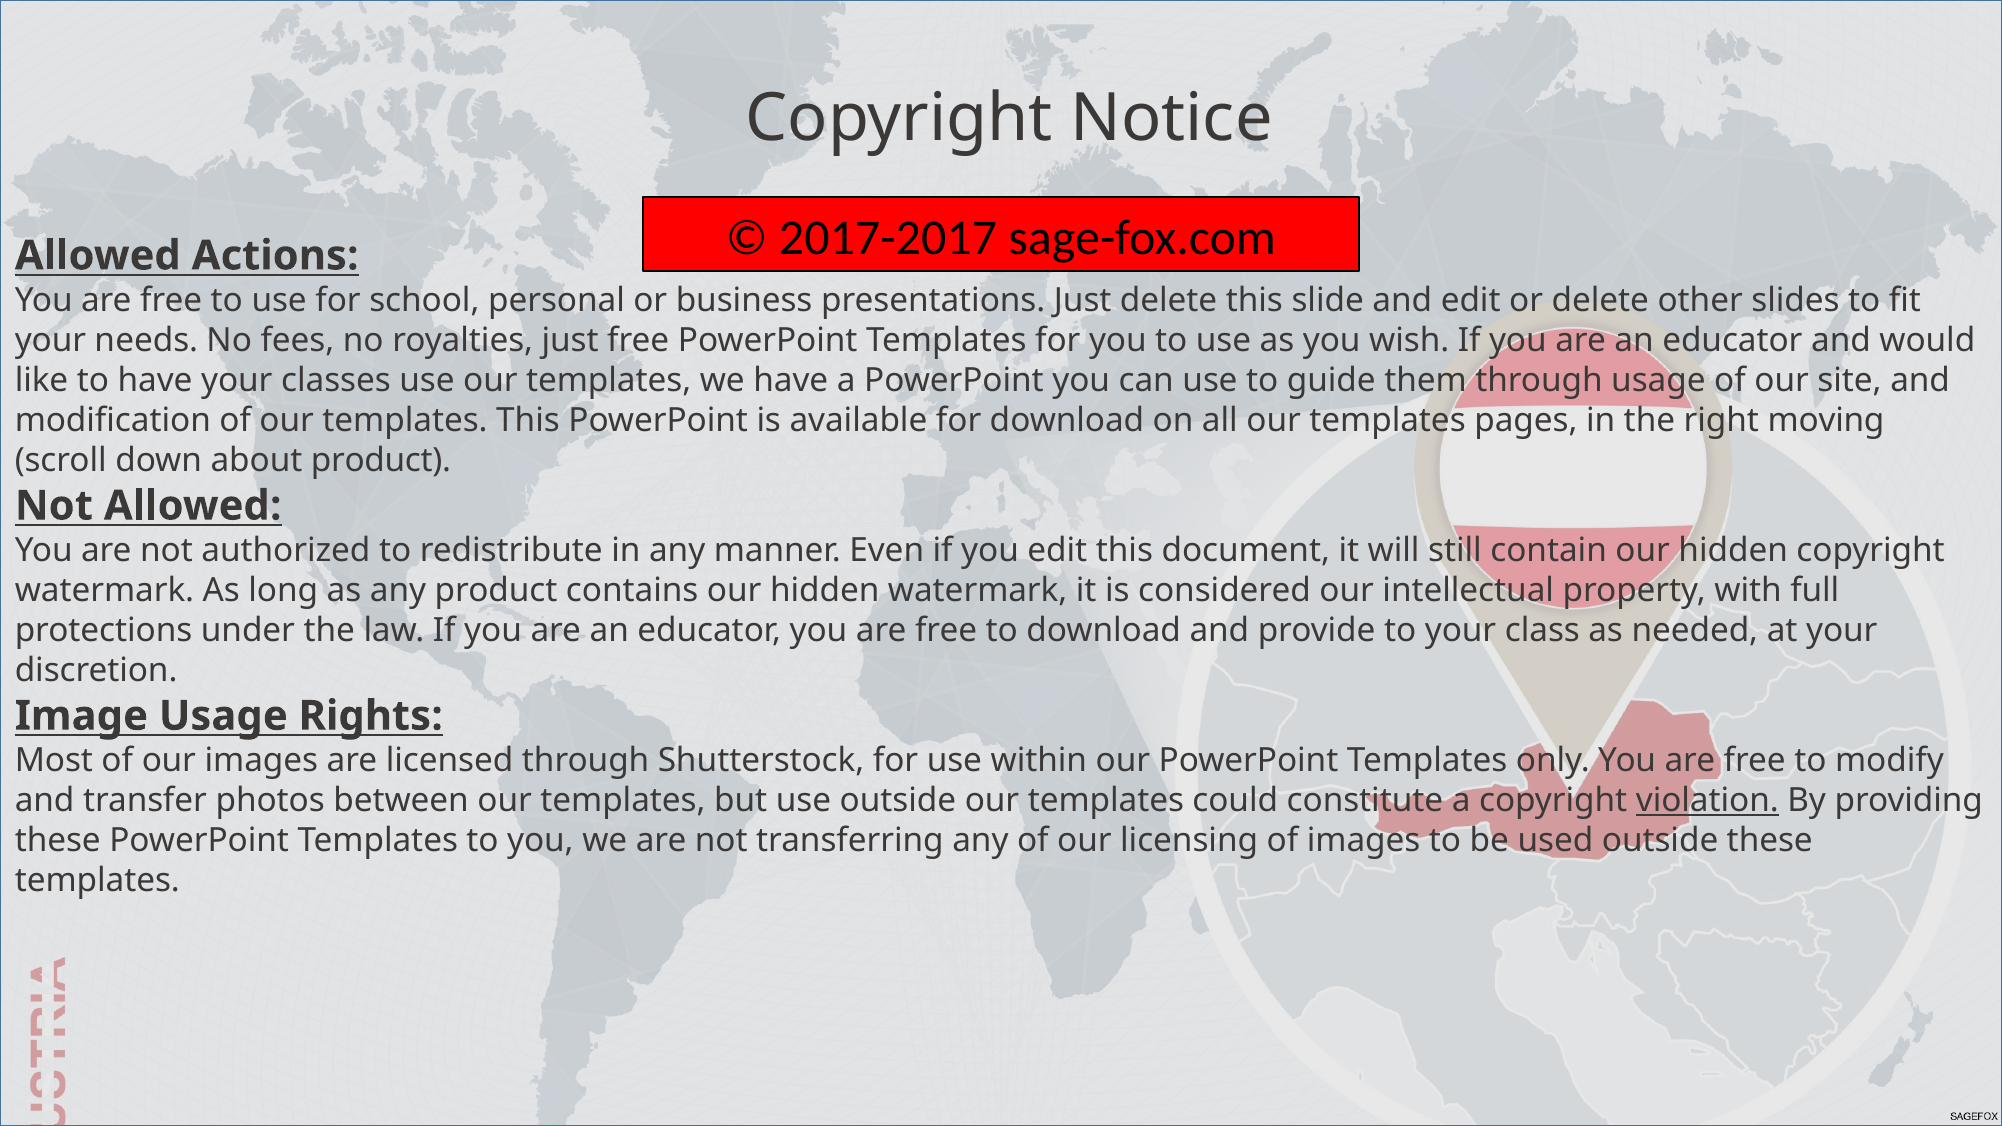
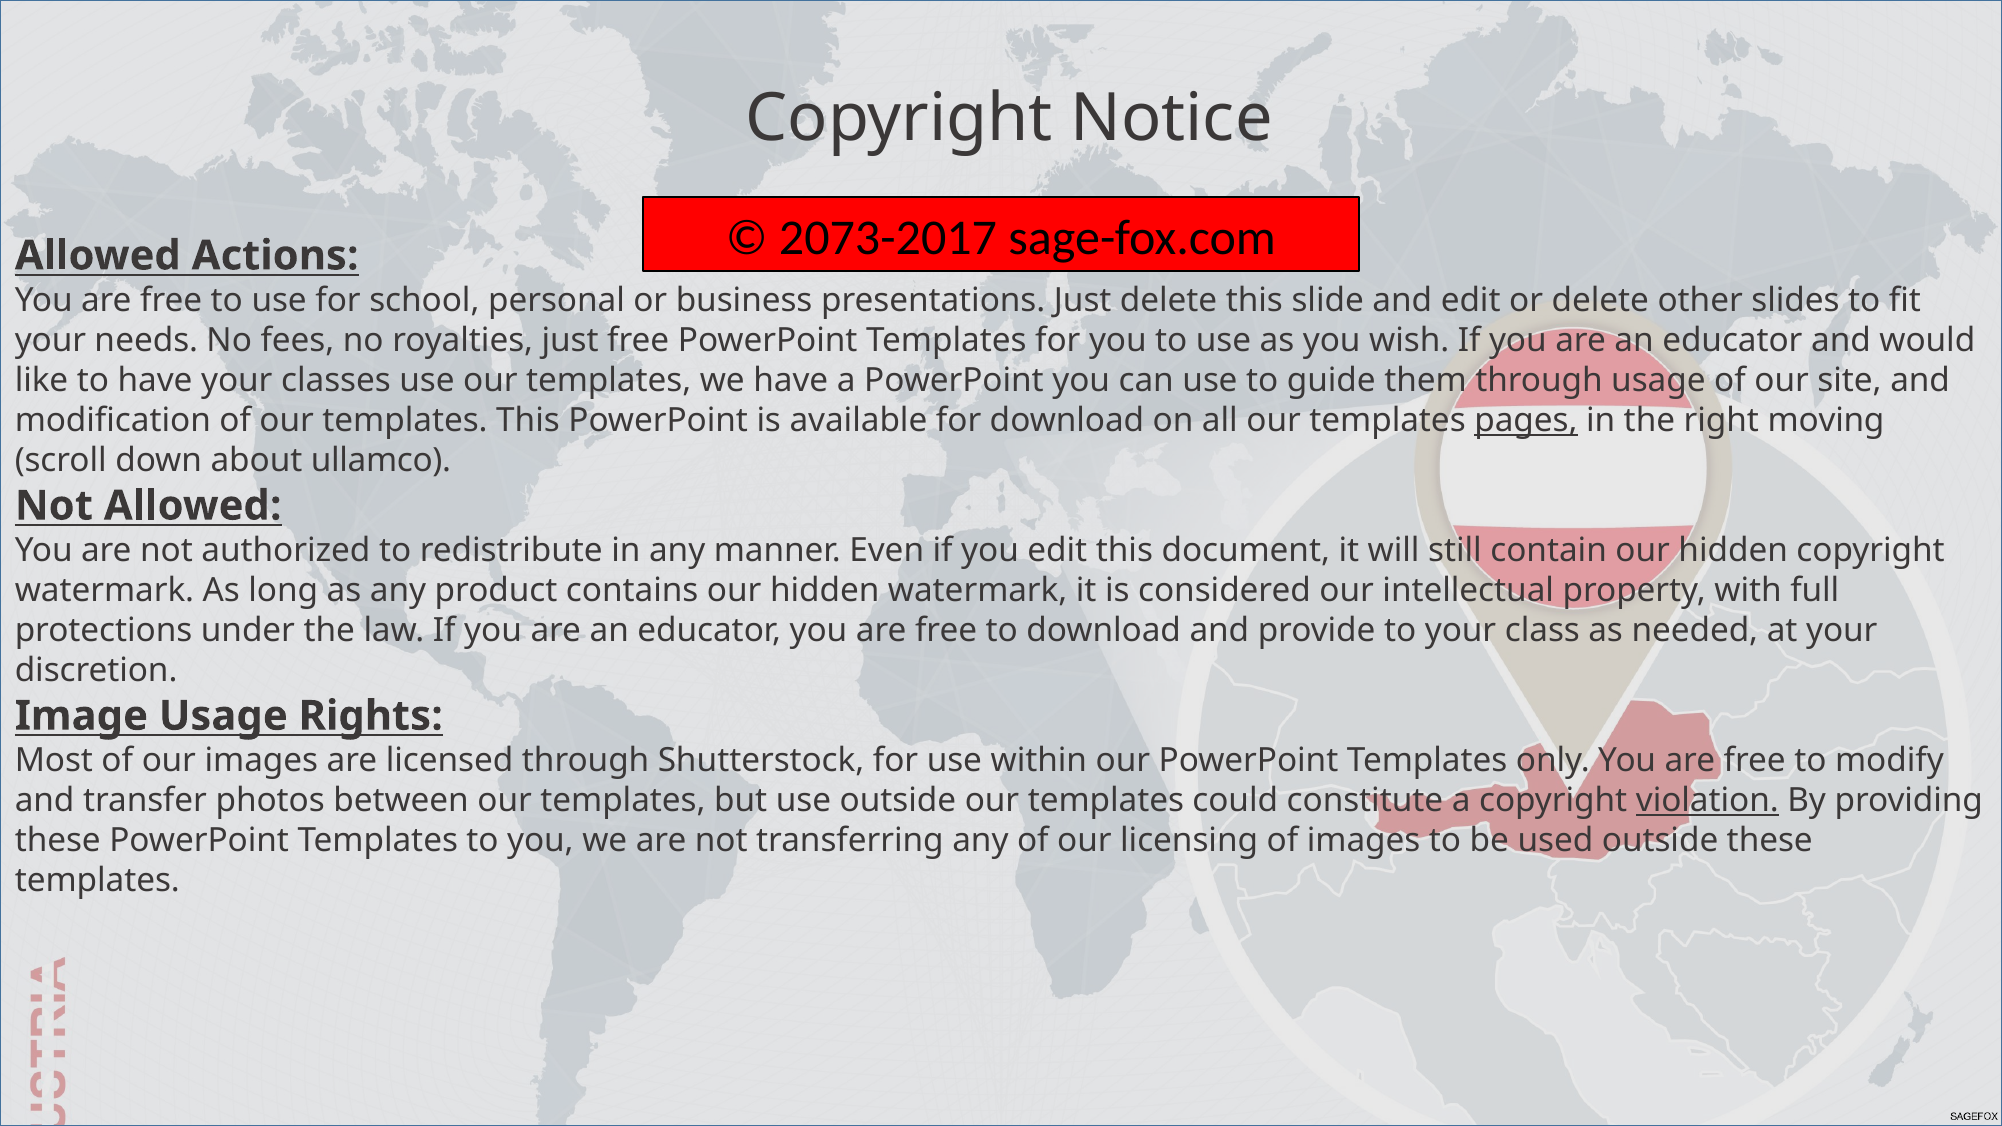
2017-2017: 2017-2017 -> 2073-2017 (888, 238)
pages underline: none -> present (1526, 420)
about product: product -> ullamco (381, 460)
